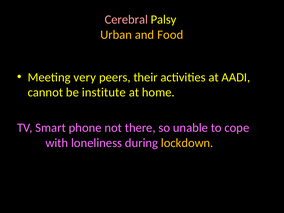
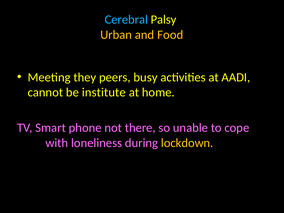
Cerebral colour: pink -> light blue (126, 20)
very: very -> they (85, 77)
their: their -> busy (145, 77)
